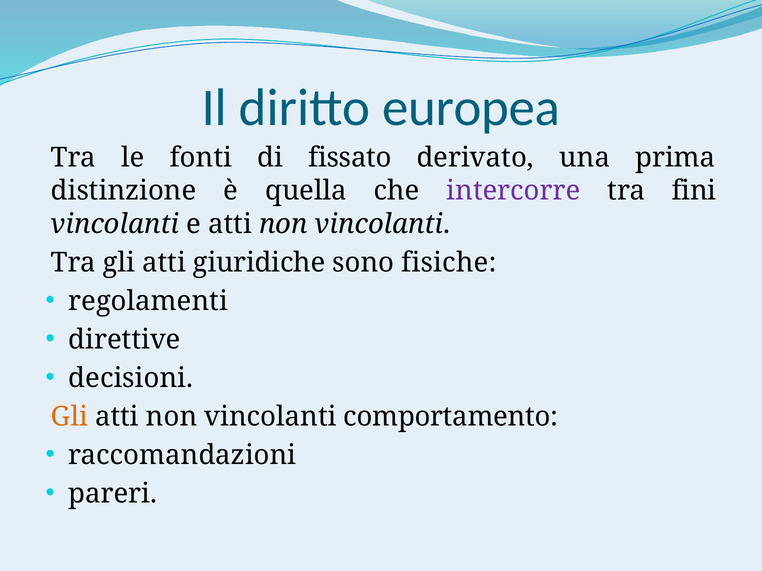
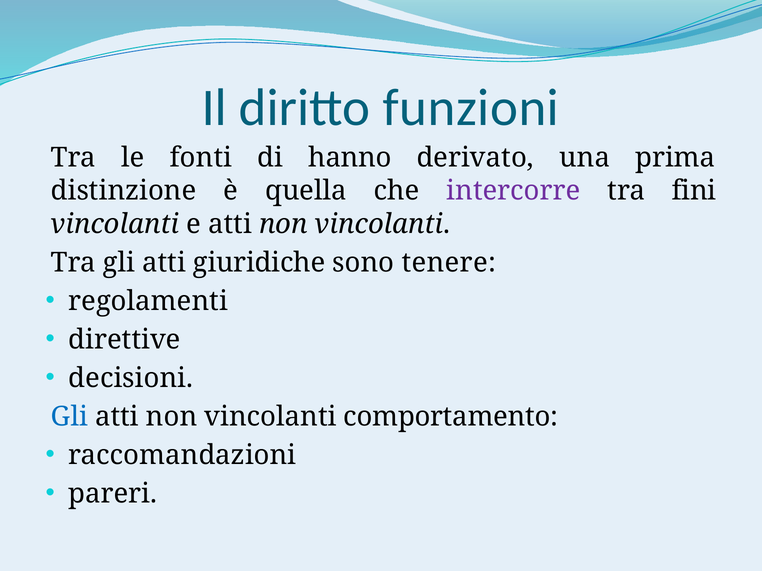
europea: europea -> funzioni (471, 108)
fissato: fissato -> hanno (350, 158)
fisiche: fisiche -> tenere (449, 263)
Gli colour: orange -> blue (69, 417)
